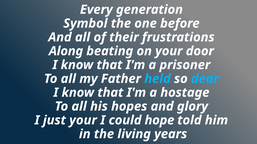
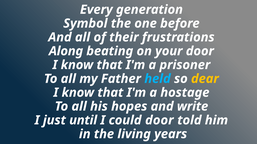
dear colour: light blue -> yellow (205, 79)
glory: glory -> write (193, 107)
just your: your -> until (83, 121)
could hope: hope -> door (159, 121)
